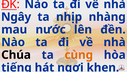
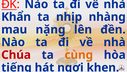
Ngây: Ngây -> Khẩn (16, 17)
nước: nước -> nặng (51, 29)
Chúa colour: black -> red (16, 55)
